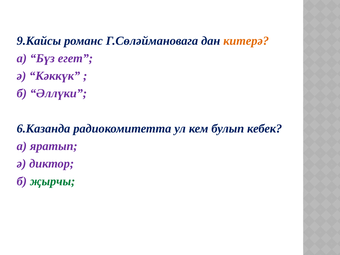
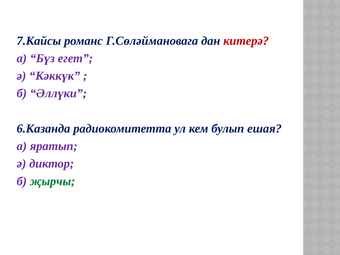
9.Кайсы: 9.Кайсы -> 7.Кайсы (39, 41)
китерә colour: orange -> red (246, 41)
кебек: кебек -> ешая (264, 129)
